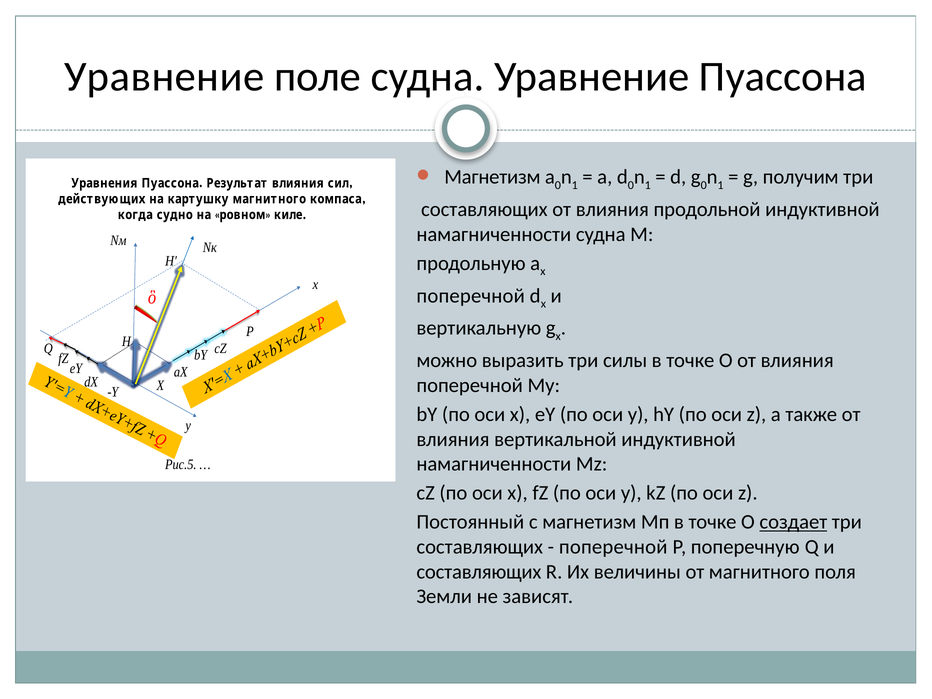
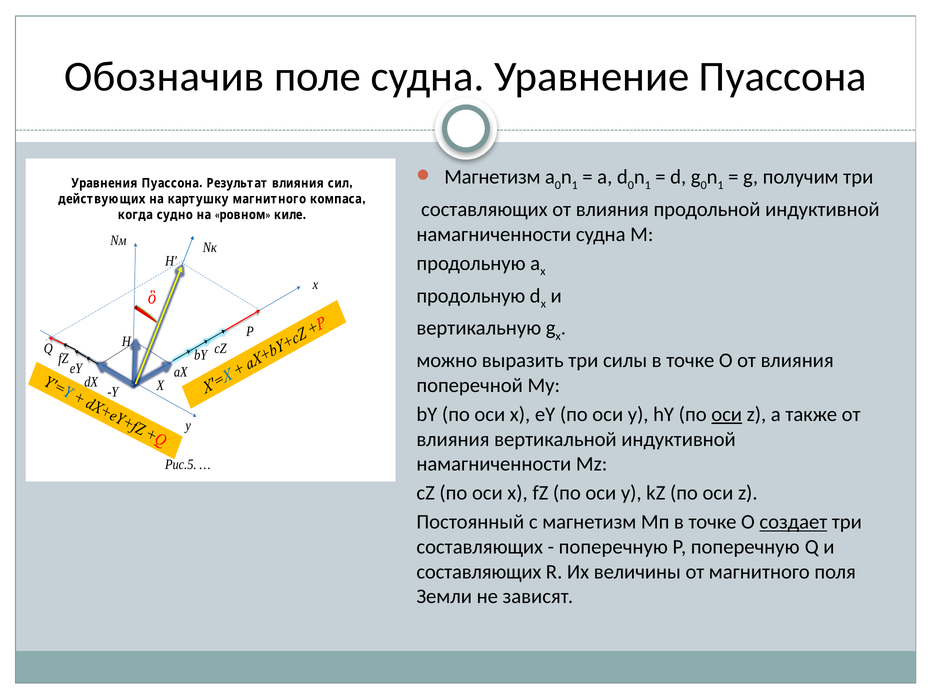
Уравнение: Уравнение -> Обозначив (164, 77)
поперечной: поперечной -> продольную (471, 296)
оси underline: none -> present (727, 414)
поперечной: поперечной -> поперечную (613, 547)
